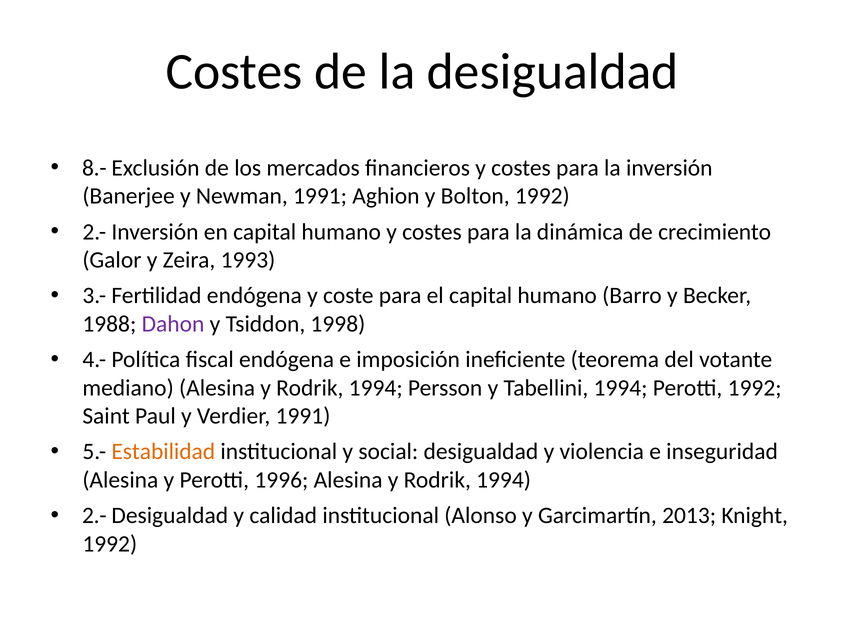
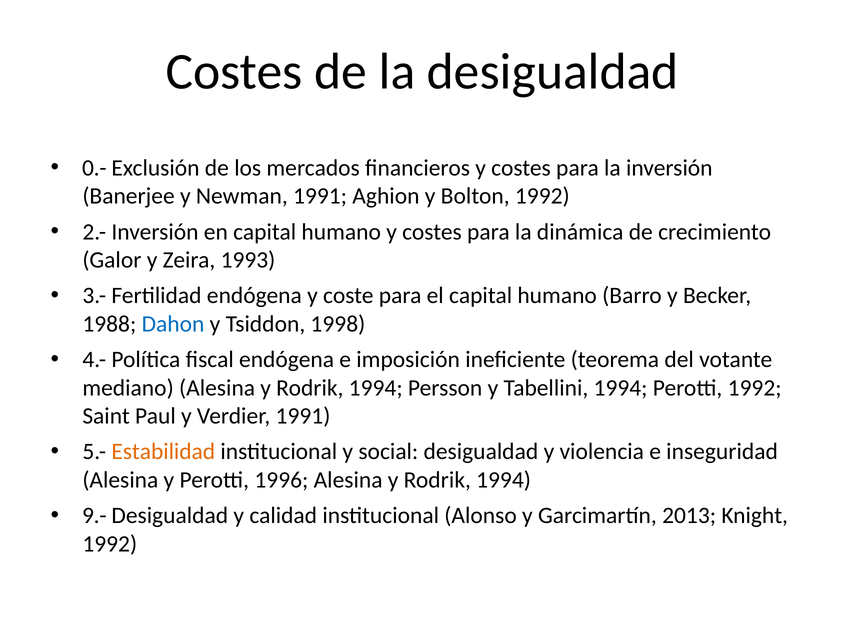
8.-: 8.- -> 0.- (94, 168)
Dahon colour: purple -> blue (173, 324)
2.-: 2.- -> 9.- (94, 515)
